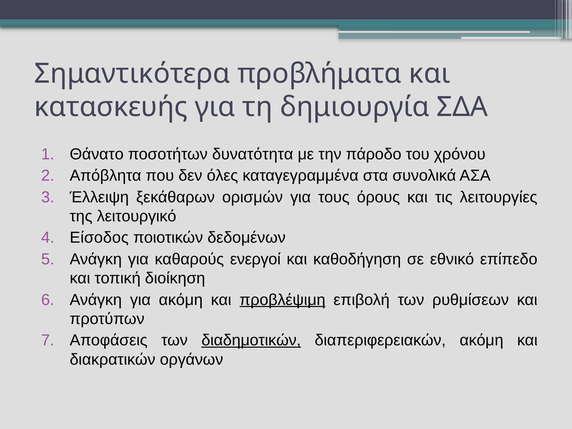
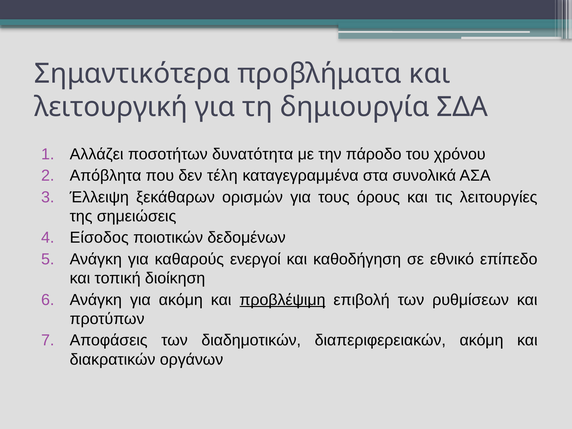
κατασκευής: κατασκευής -> λειτουργική (111, 107)
Θάνατο: Θάνατο -> Αλλάζει (97, 154)
όλες: όλες -> τέλη (222, 176)
λειτουργικό: λειτουργικό -> σημειώσεις (137, 216)
διαδημοτικών underline: present -> none (251, 340)
